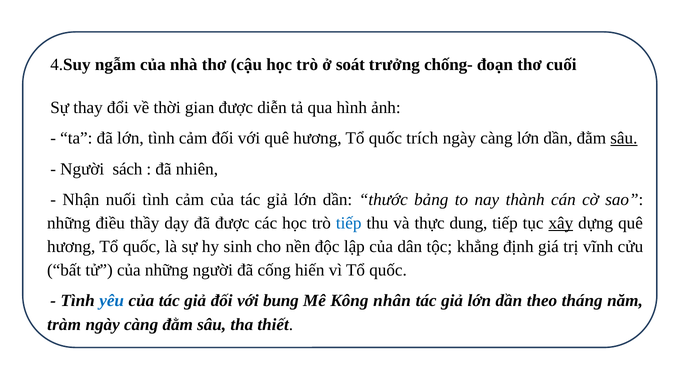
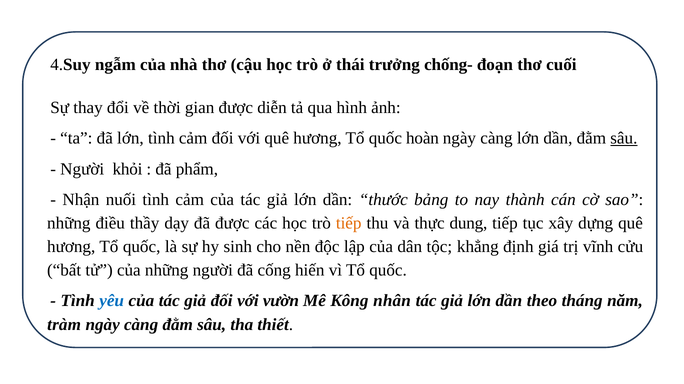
soát: soát -> thái (350, 65)
trích: trích -> hoàn (422, 139)
sách: sách -> khỏi (127, 169)
nhiên: nhiên -> phẩm (197, 169)
tiếp colour: blue -> orange (349, 224)
xây underline: present -> none (561, 224)
bung: bung -> vườn (281, 301)
